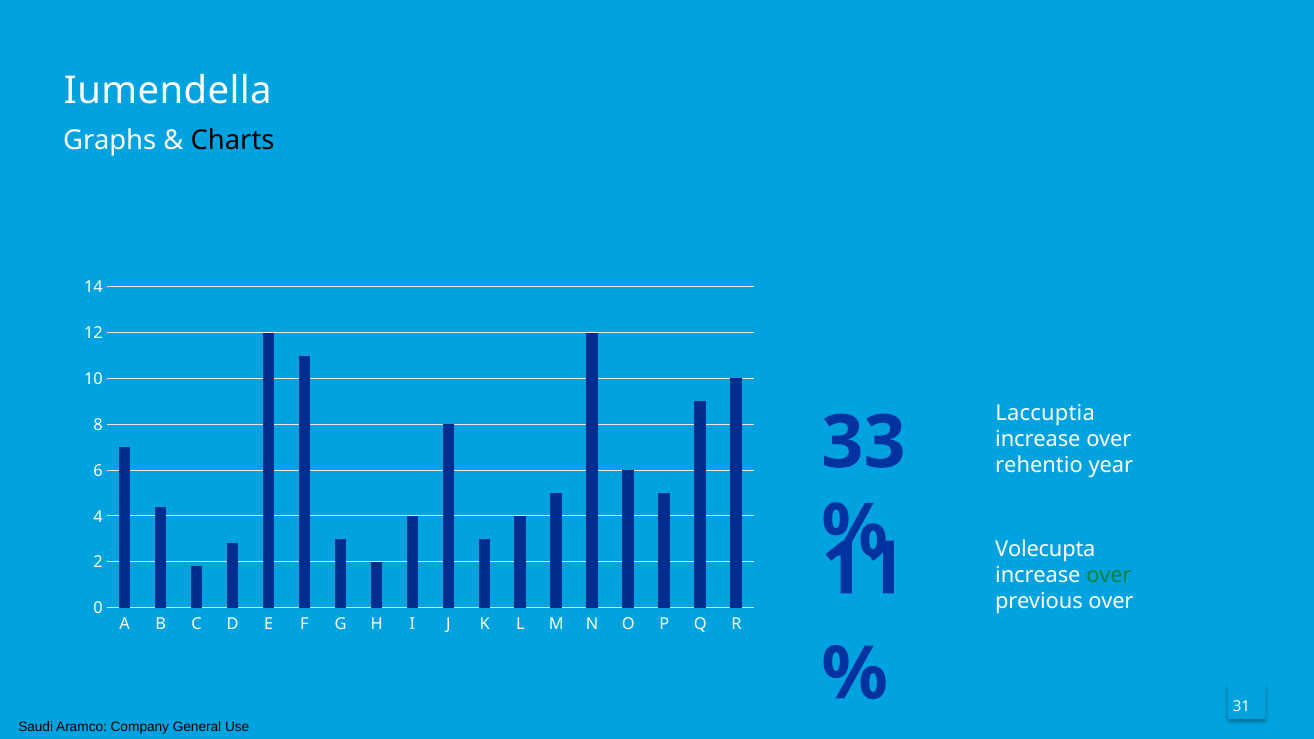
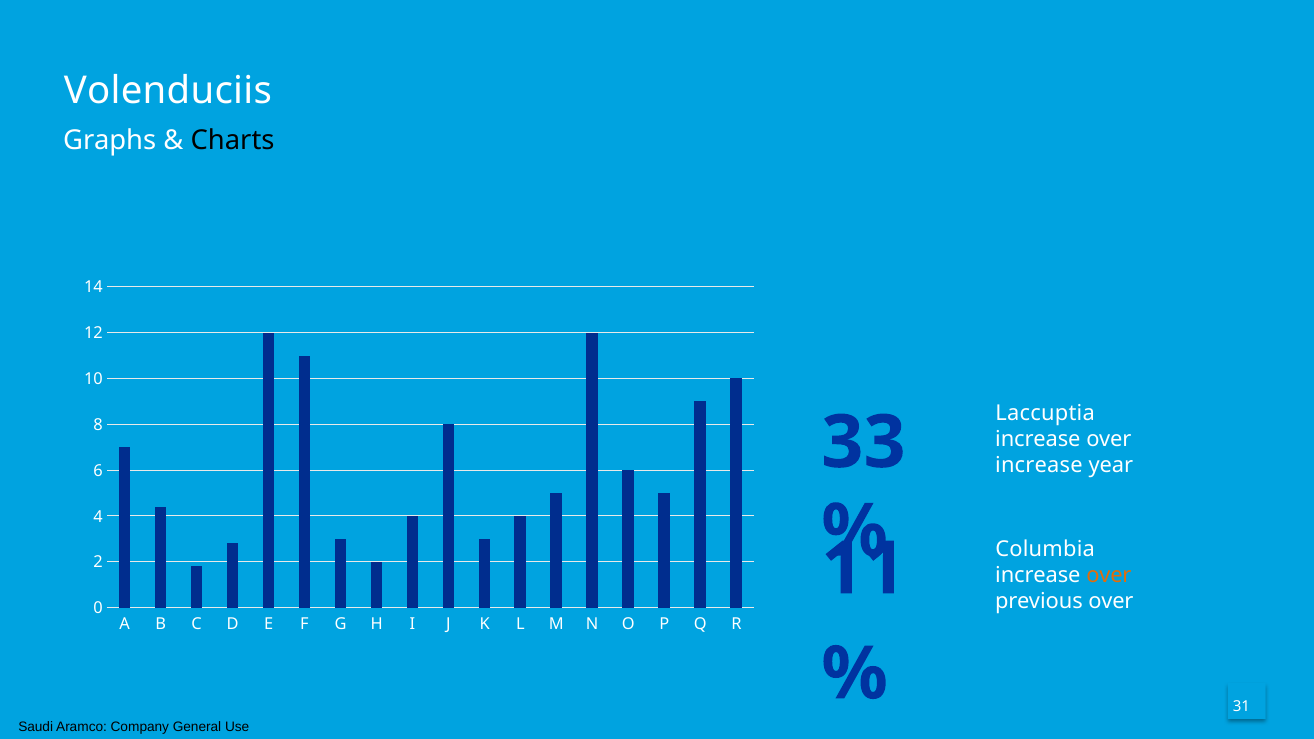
Iumendella: Iumendella -> Volenduciis (168, 91)
rehentio: rehentio -> increase (1039, 465)
Volecupta: Volecupta -> Columbia (1045, 549)
over colour: green -> orange (1109, 575)
